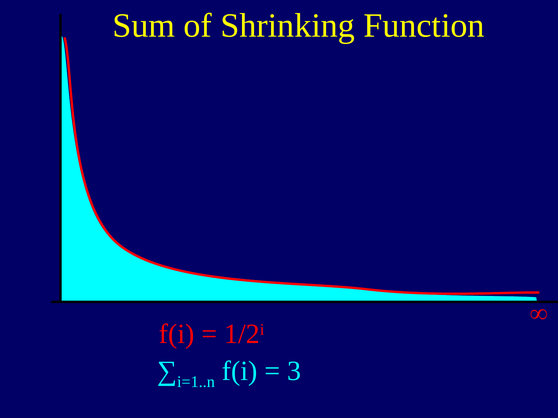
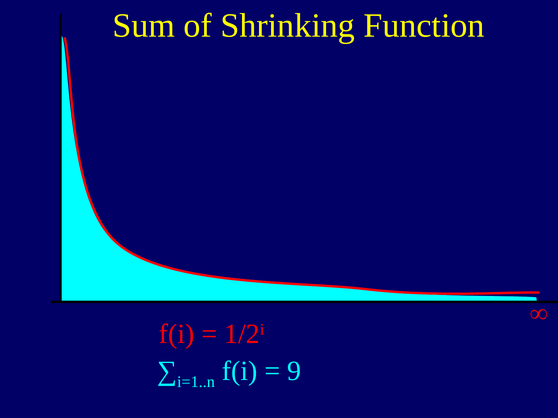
3: 3 -> 9 (294, 371)
